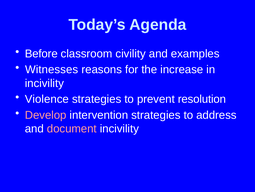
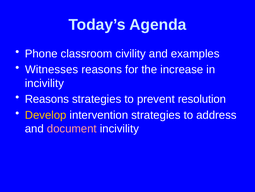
Before: Before -> Phone (41, 53)
Violence: Violence -> Reasons (47, 99)
Develop colour: pink -> yellow (46, 115)
